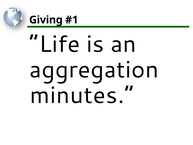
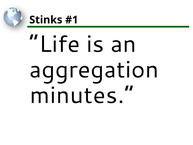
Giving: Giving -> Stinks (46, 20)
